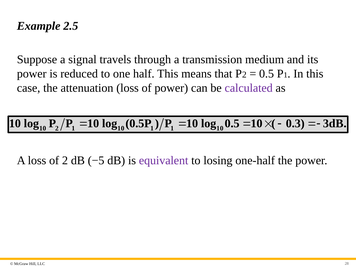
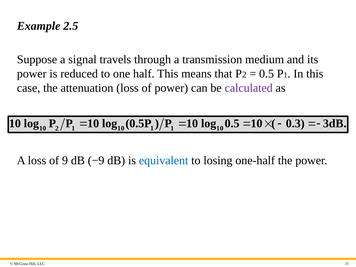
of 2: 2 -> 9 (65, 161)
−5: −5 -> −9 (96, 161)
equivalent colour: purple -> blue (164, 161)
